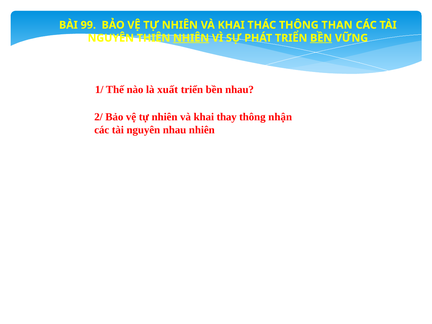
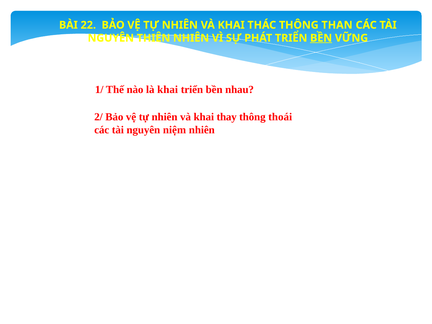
99: 99 -> 22 (88, 25)
NHIÊN underline: present -> none (191, 38)
là xuất: xuất -> khai (168, 90)
nhận: nhận -> thoái (280, 117)
nguyên nhau: nhau -> niệm (174, 130)
